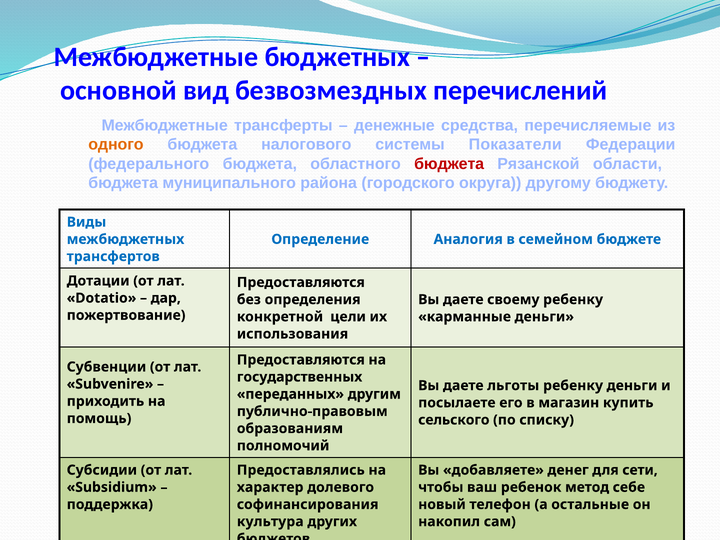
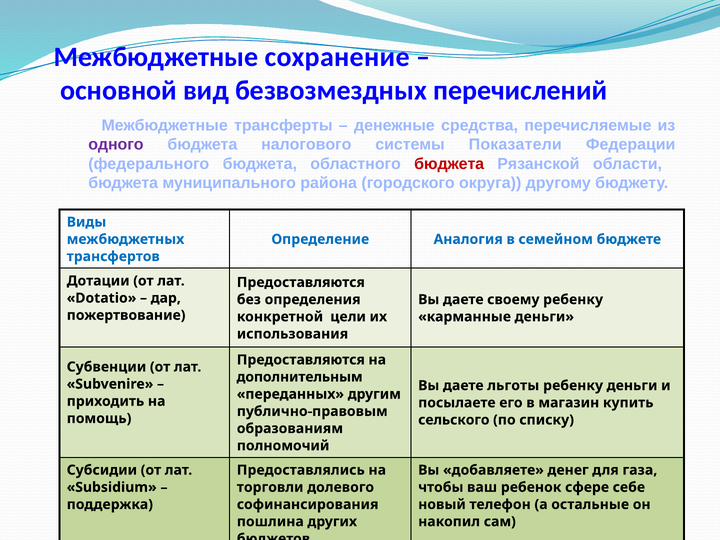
бюджетных: бюджетных -> сохранение (337, 57)
одного colour: orange -> purple (116, 145)
государственных: государственных -> дополнительным (300, 377)
сети: сети -> газа (640, 470)
характер: характер -> торговли (270, 487)
метод: метод -> сфере (587, 487)
культура: культура -> пошлина (270, 522)
